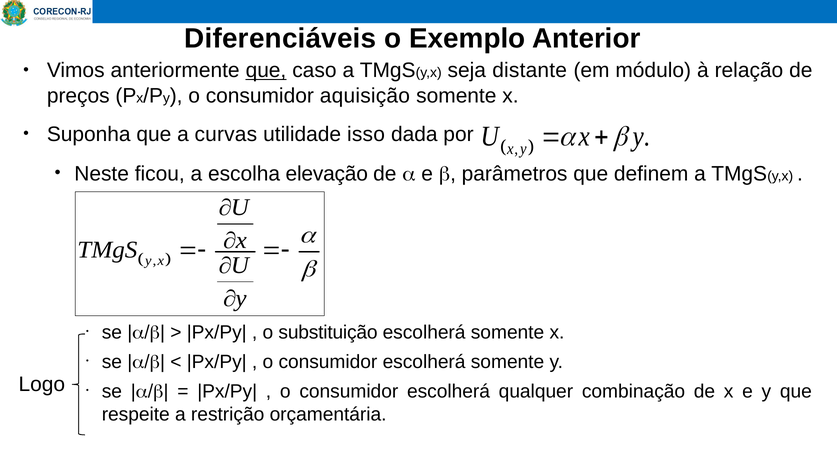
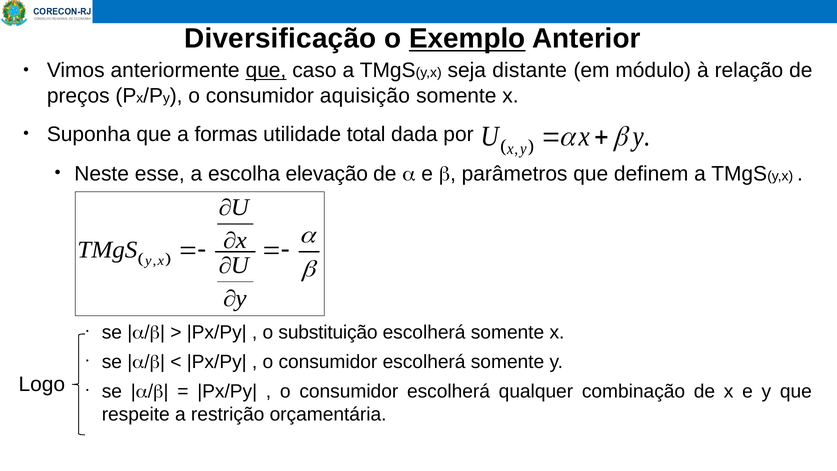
Diferenciáveis: Diferenciáveis -> Diversificação (280, 39)
Exemplo underline: none -> present (467, 39)
curvas: curvas -> formas (226, 134)
isso: isso -> total (366, 134)
ficou: ficou -> esse (160, 174)
